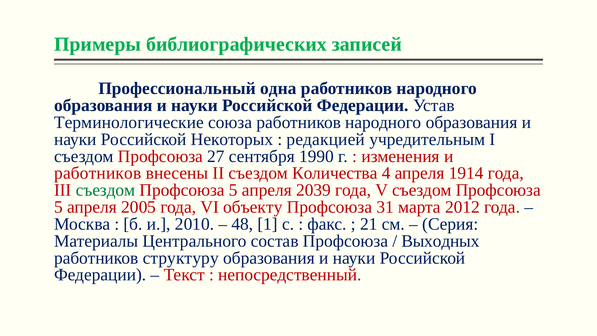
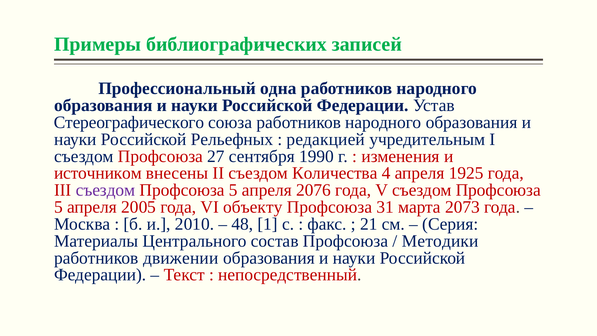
Терминологические: Терминологические -> Стереографического (129, 122)
Некоторых: Некоторых -> Рельефных (232, 139)
работников: работников -> источником (98, 173)
1914: 1914 -> 1925 (466, 173)
съездом colour: green -> purple (105, 190)
2039: 2039 -> 2076 (314, 190)
2012: 2012 -> 2073 (462, 207)
Выходных: Выходных -> Методики (440, 241)
структуру: структуру -> движении (181, 258)
